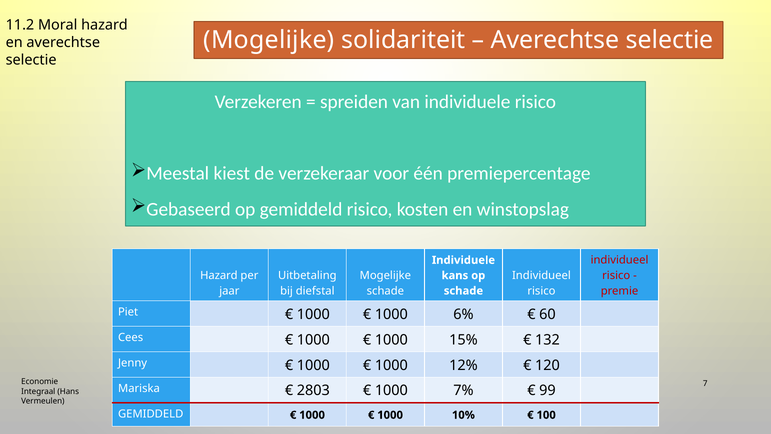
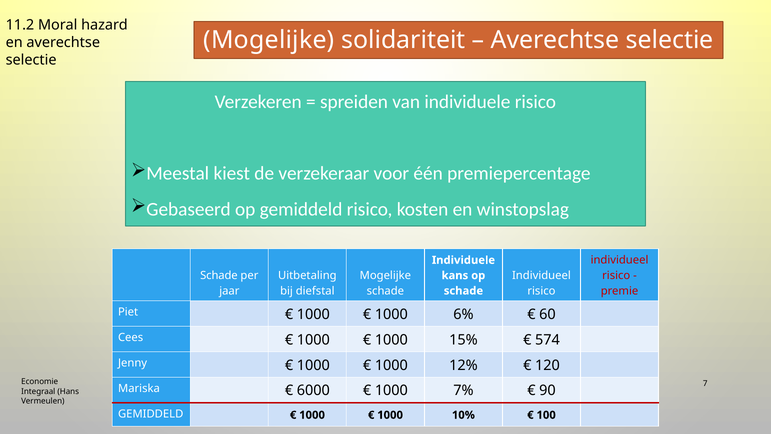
Hazard: Hazard -> Schade (219, 275)
132: 132 -> 574 (547, 339)
2803: 2803 -> 6000 (313, 390)
99: 99 -> 90 (547, 390)
